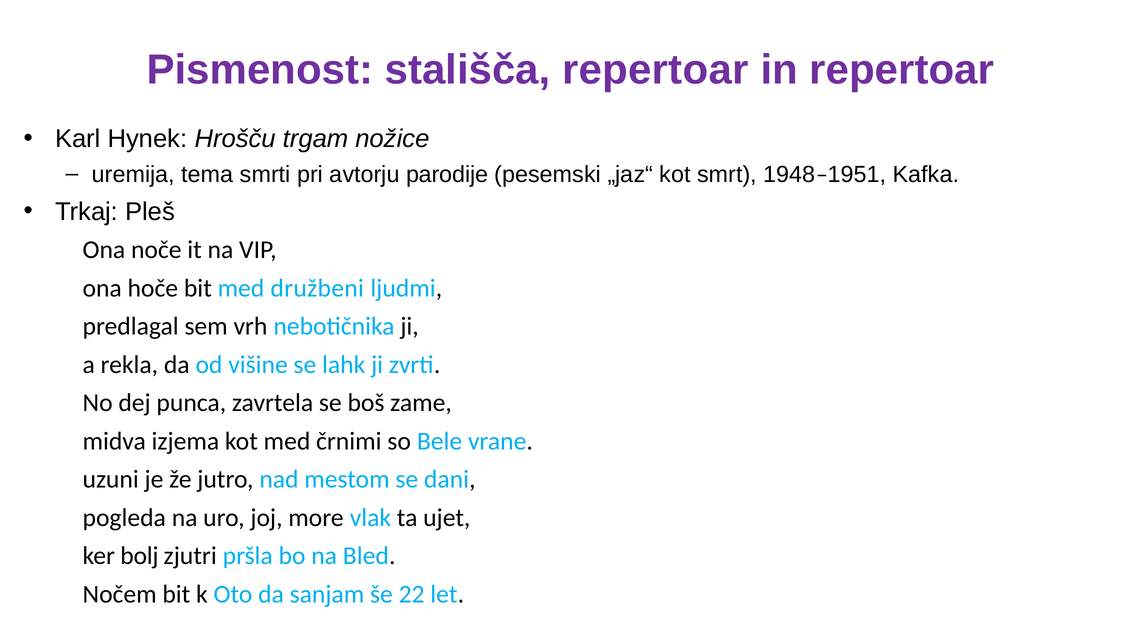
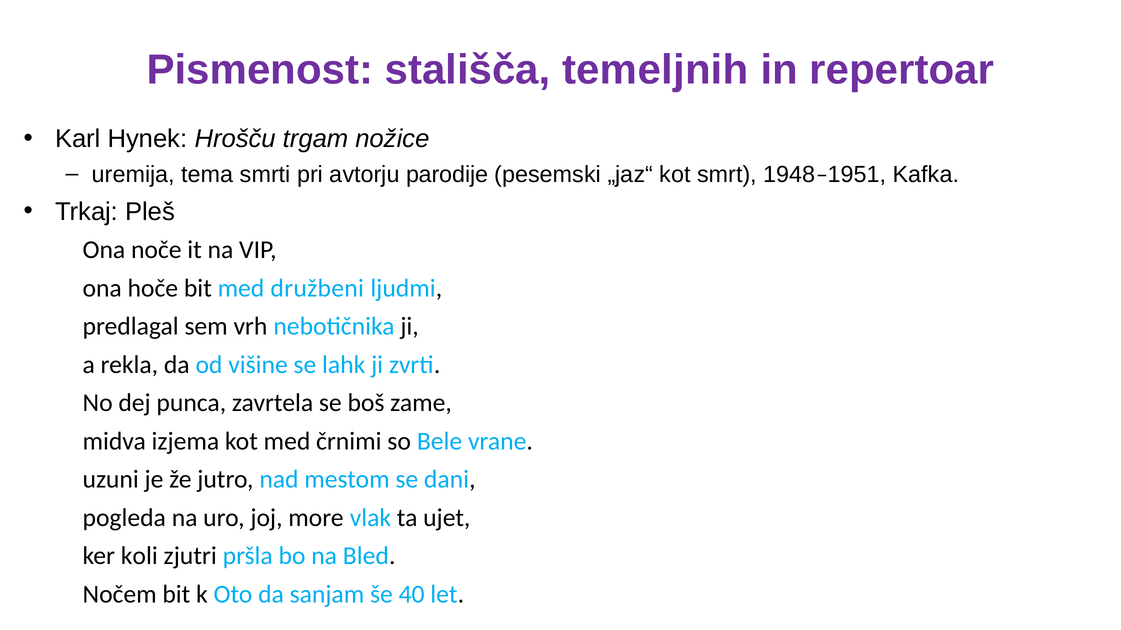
stališča repertoar: repertoar -> temeljnih (655, 70)
bolj: bolj -> koli (139, 556)
22: 22 -> 40 (412, 595)
